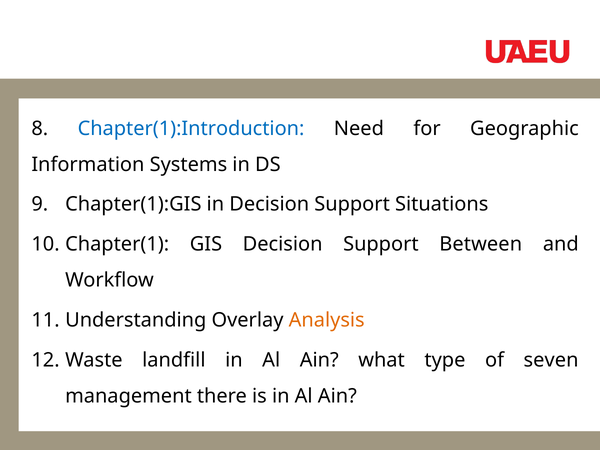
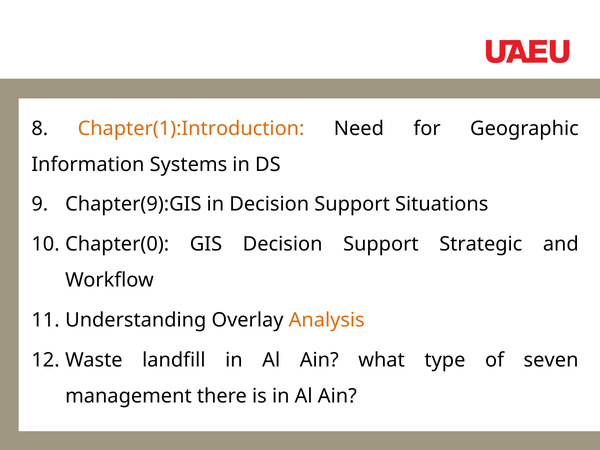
Chapter(1):Introduction colour: blue -> orange (191, 128)
Chapter(1):GIS: Chapter(1):GIS -> Chapter(9):GIS (133, 204)
Chapter(1: Chapter(1 -> Chapter(0 (117, 244)
Between: Between -> Strategic (481, 244)
